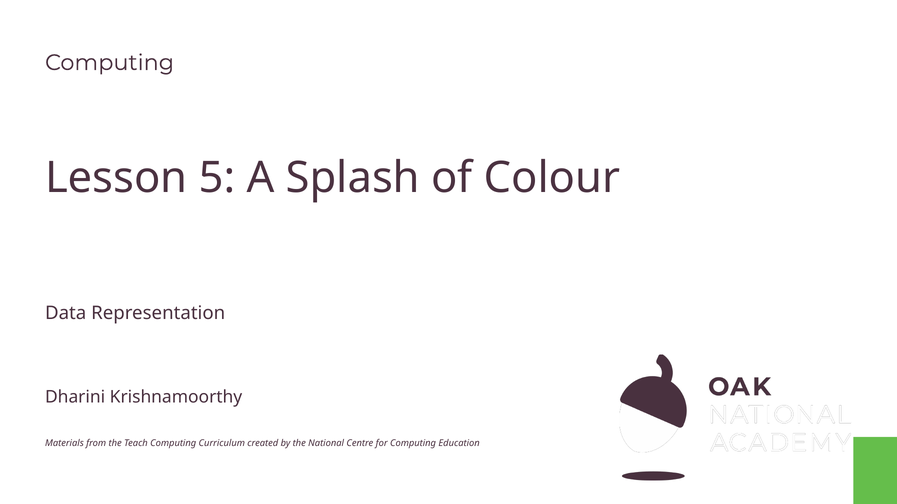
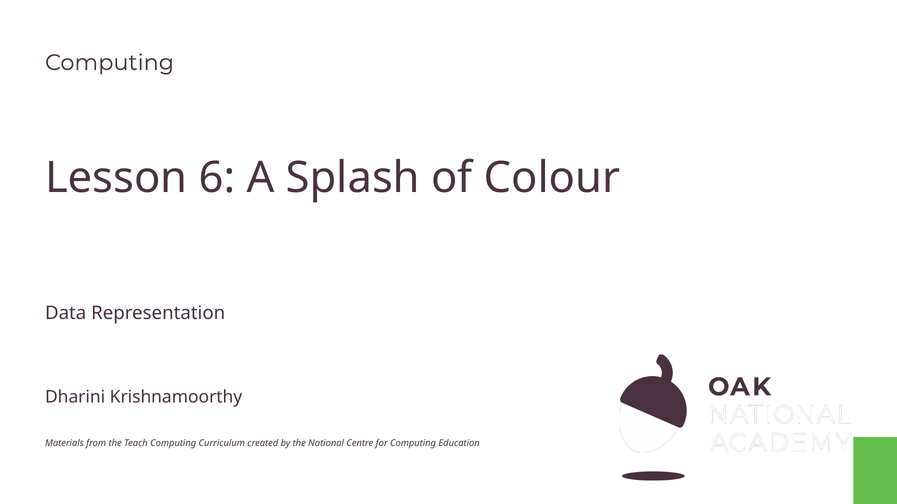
5: 5 -> 6 (217, 178)
